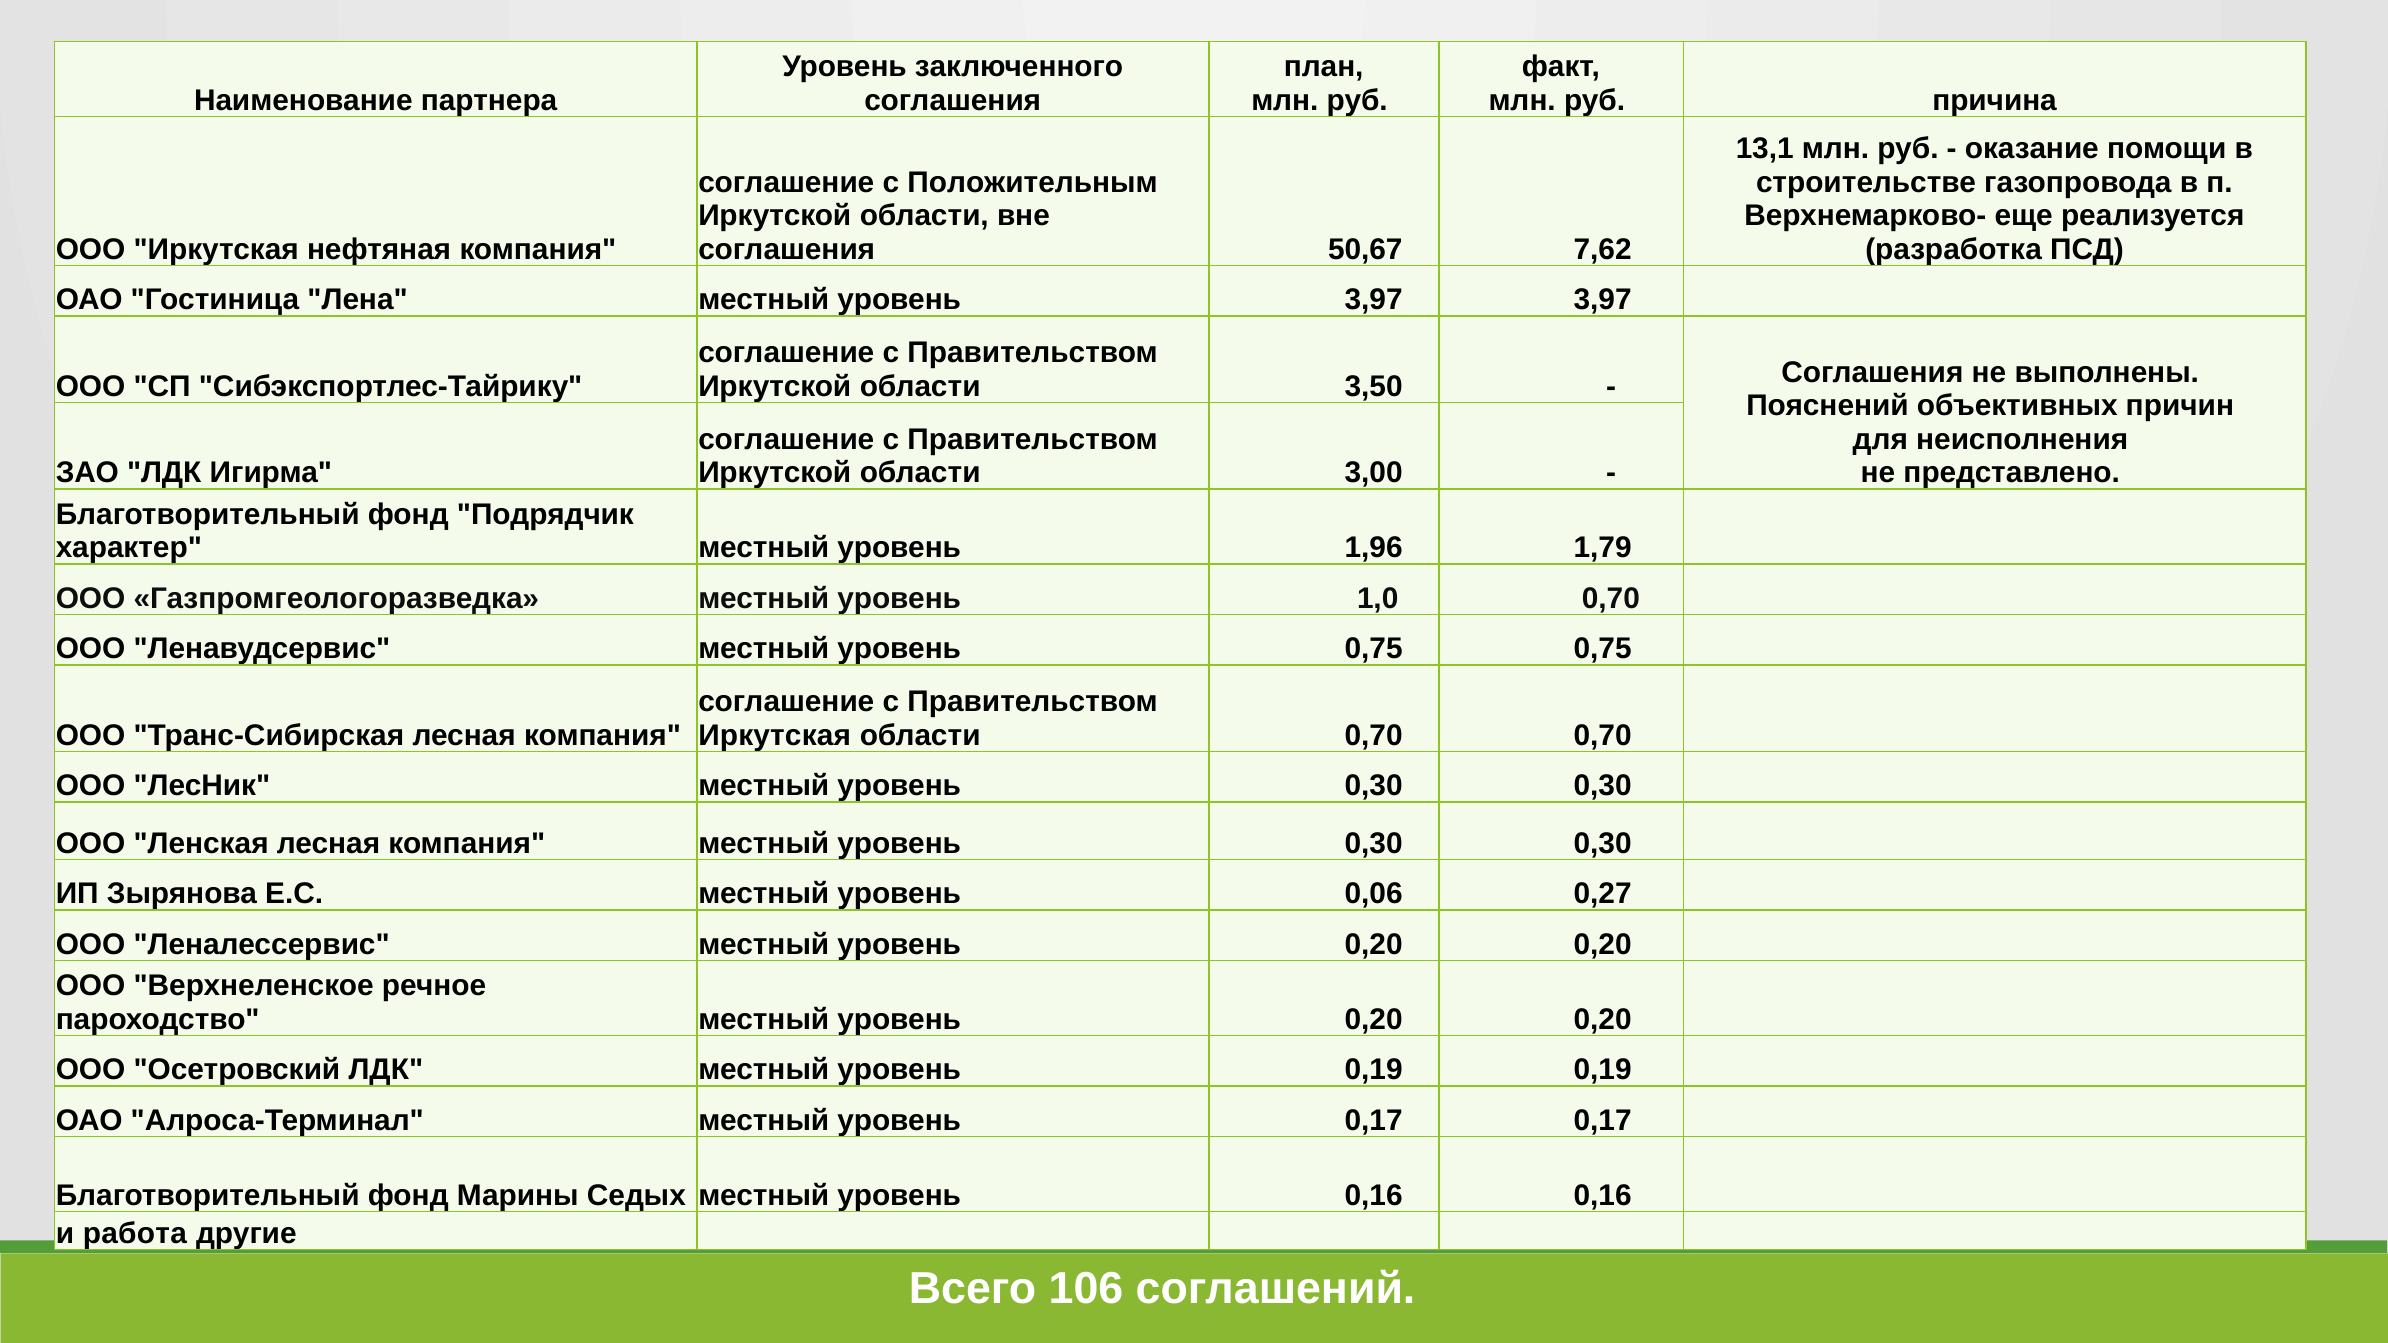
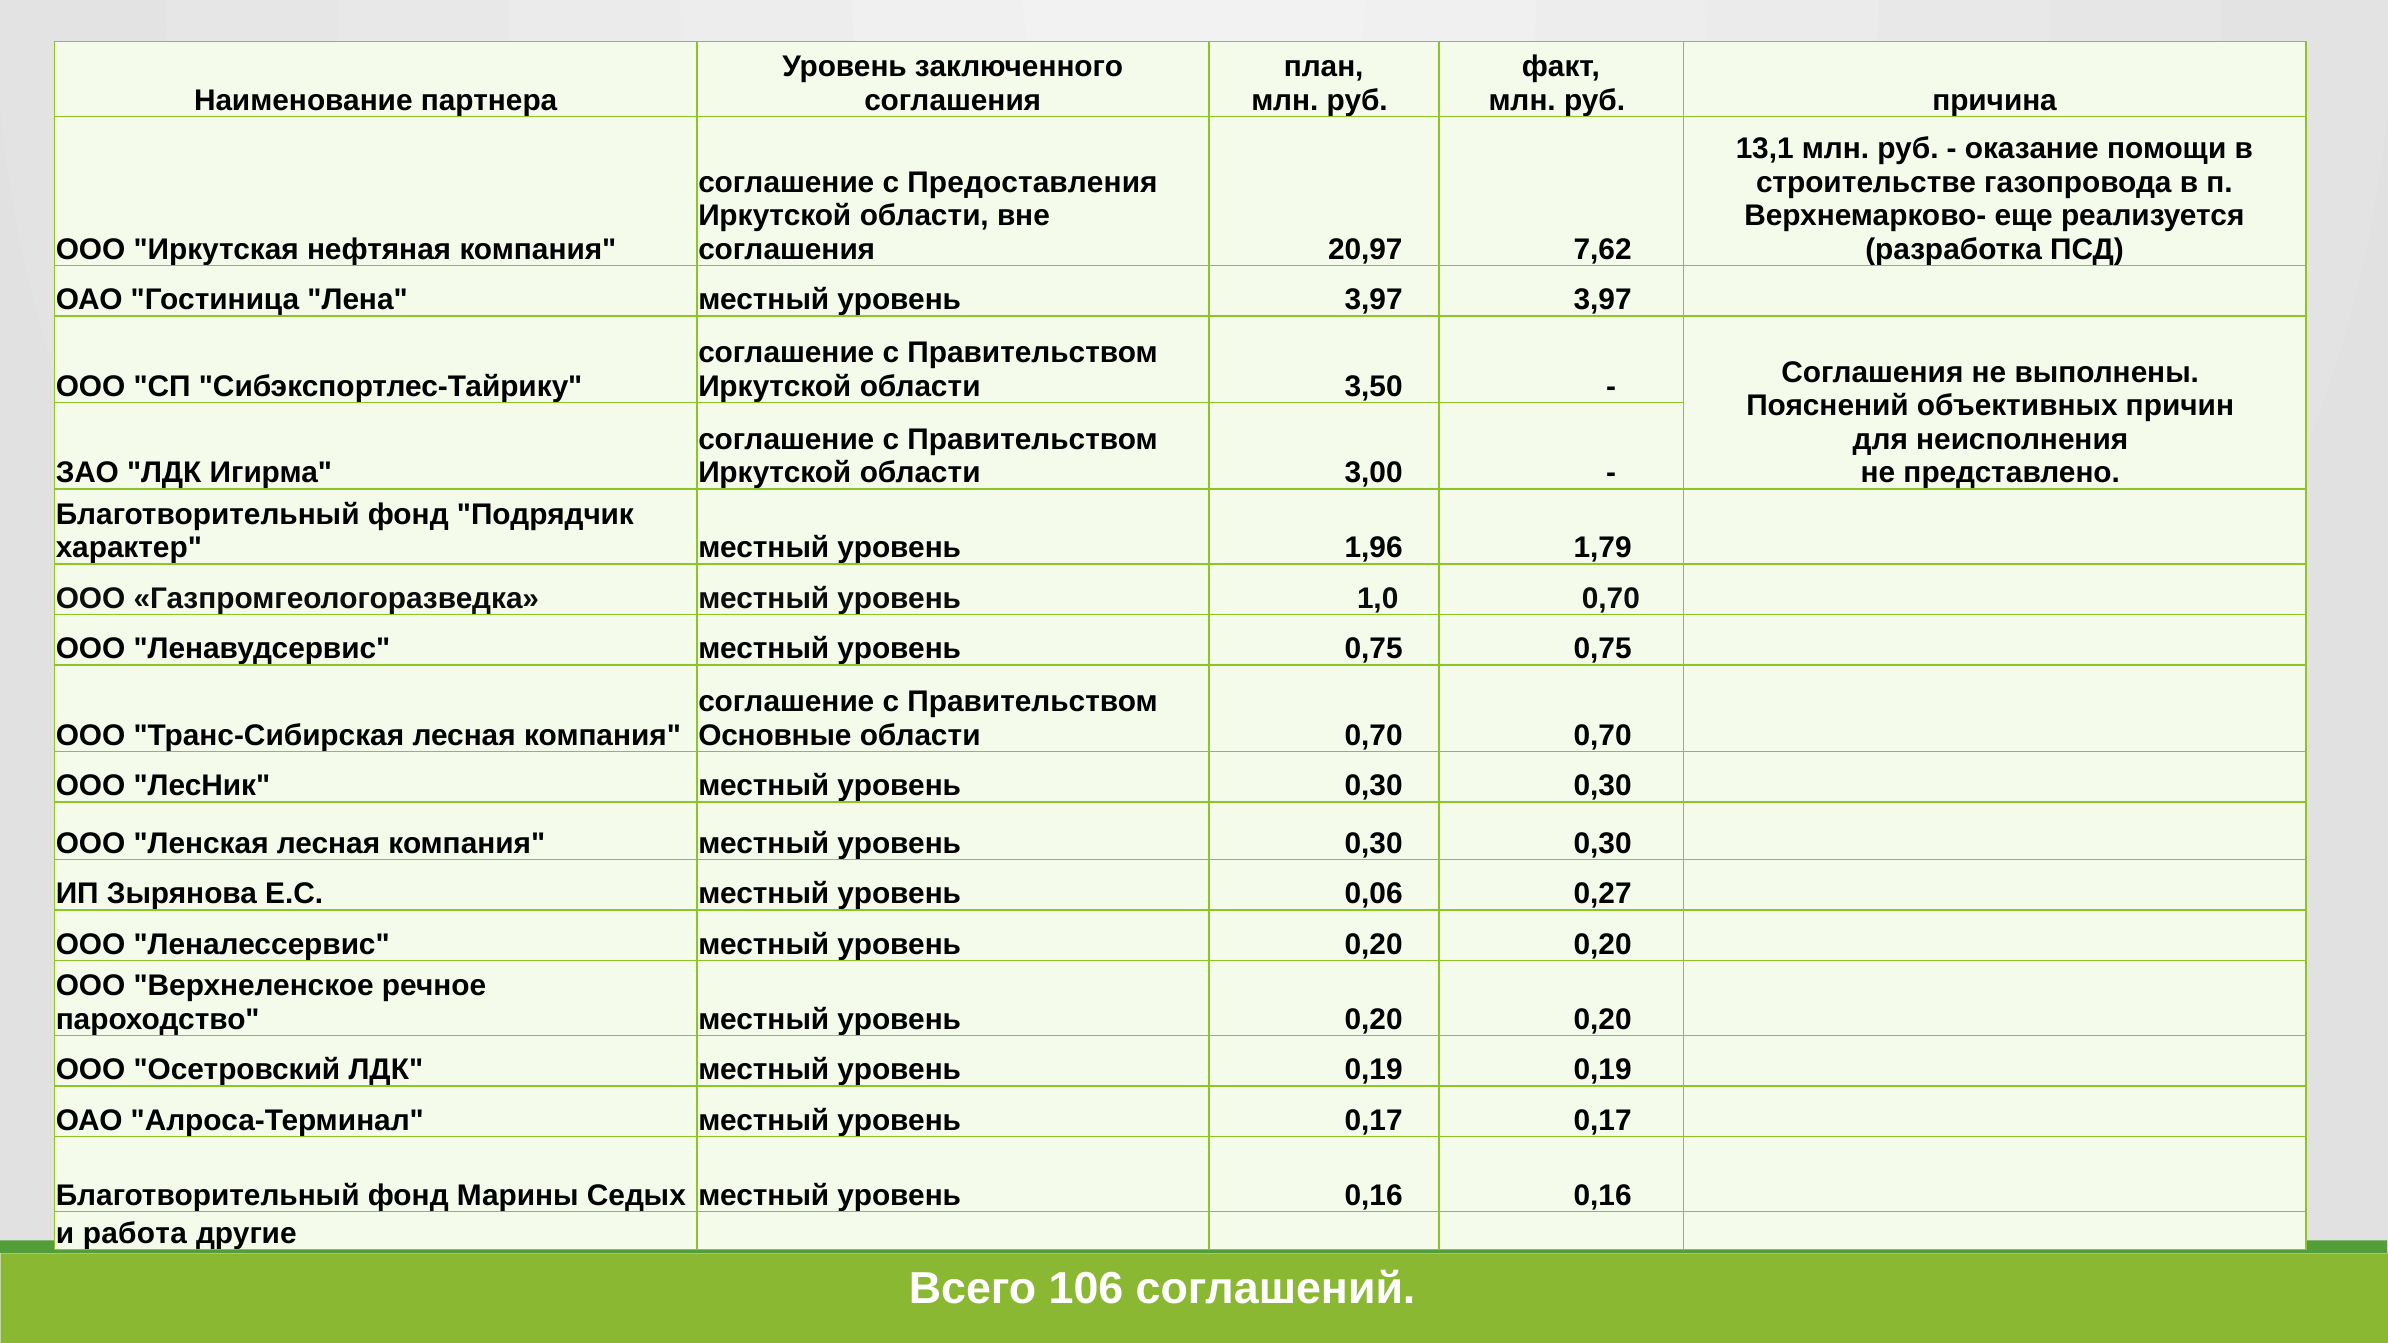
Положительным: Положительным -> Предоставления (1033, 183)
50,67: 50,67 -> 20,97 (1365, 249)
Иркутская: Иркутская -> Основные (775, 736)
